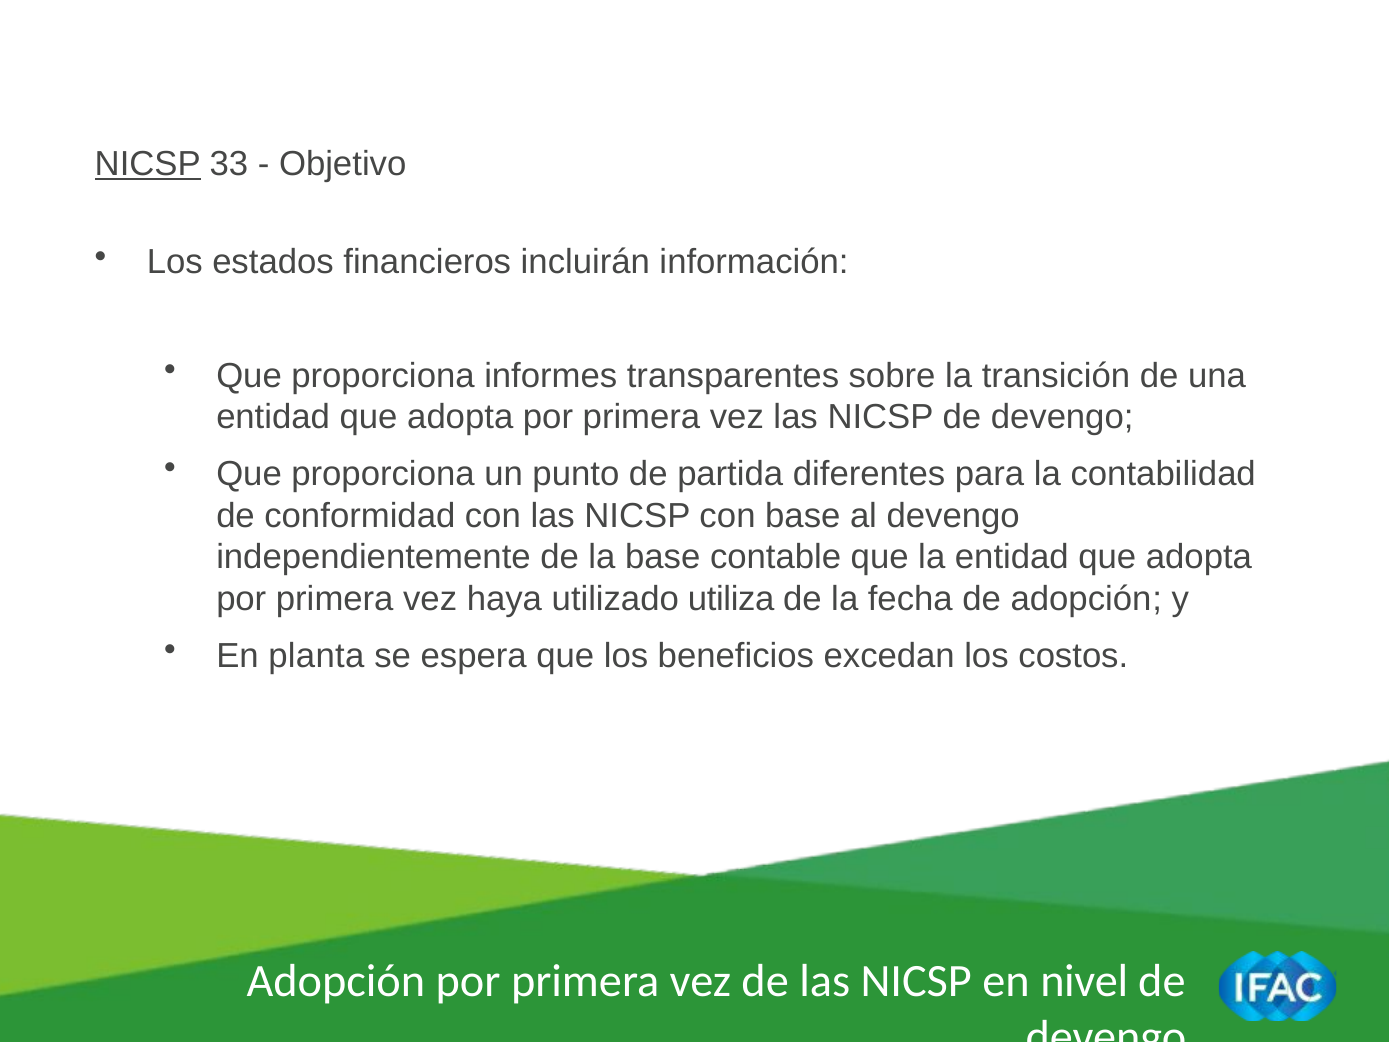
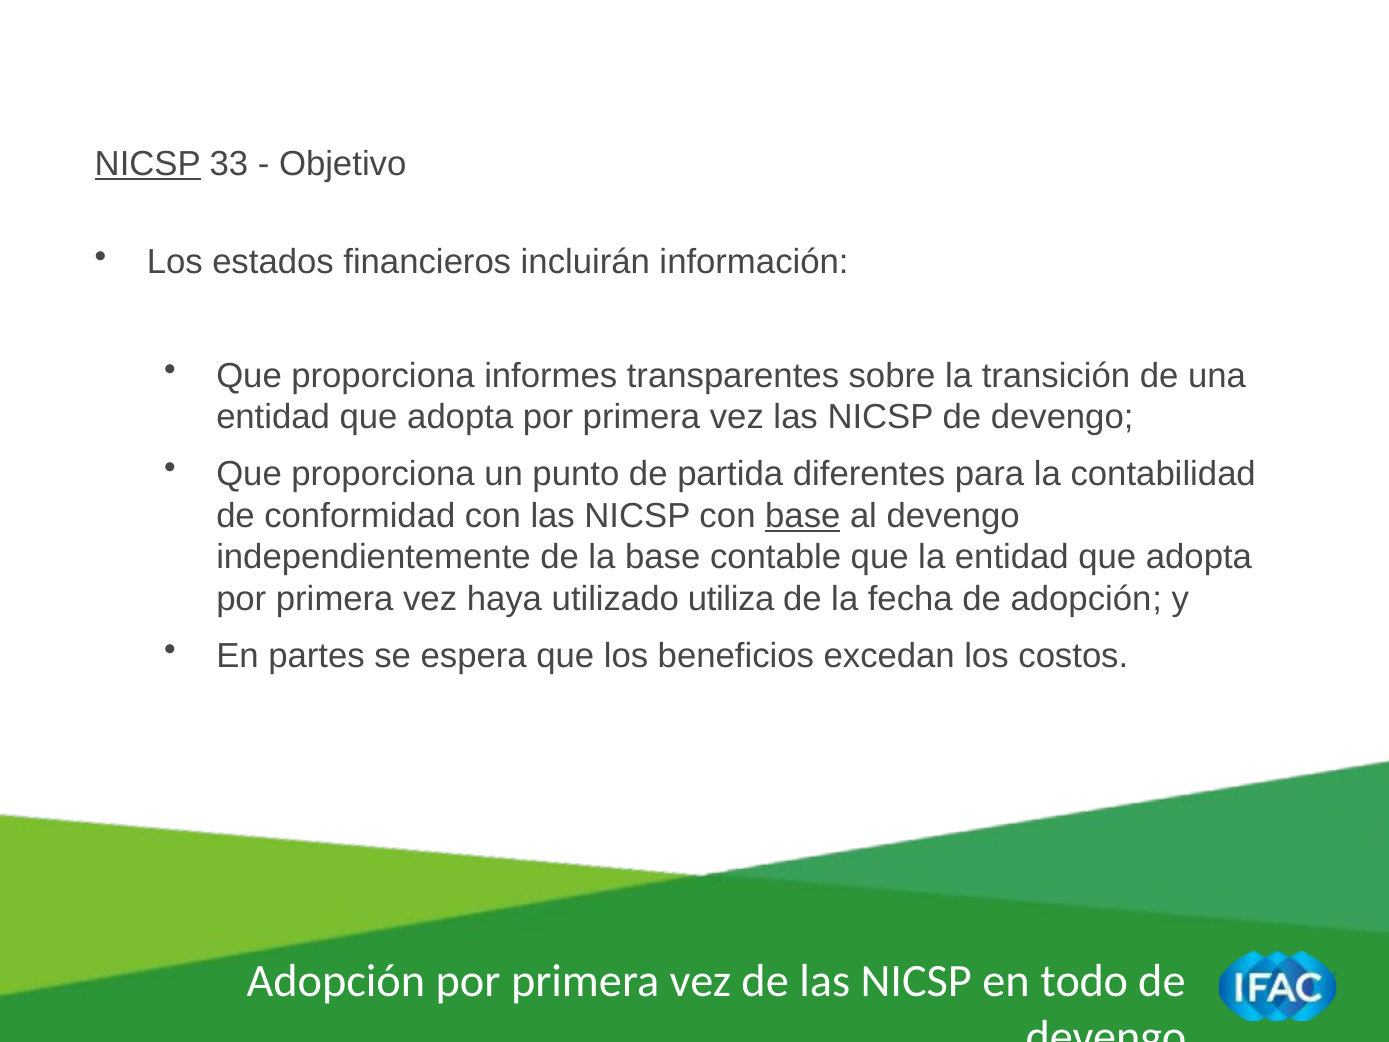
base underline: none -> present (803, 516)
planta: planta -> partes (317, 656)
nivel: nivel -> todo (1084, 981)
